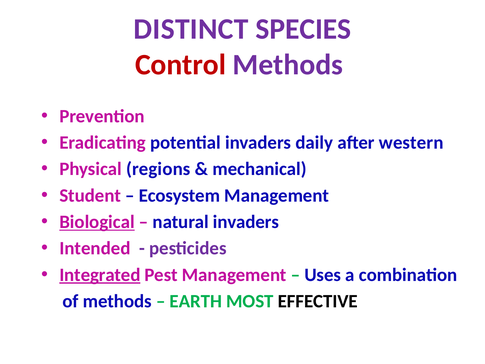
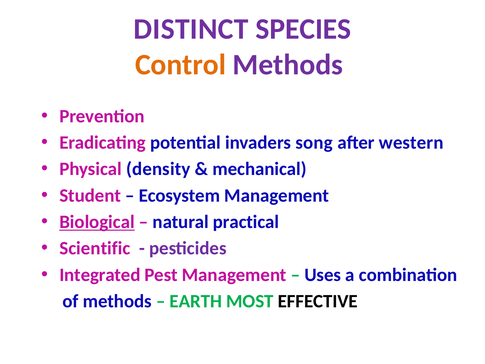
Control colour: red -> orange (181, 65)
daily: daily -> song (314, 143)
regions: regions -> density (158, 169)
natural invaders: invaders -> practical (246, 222)
Intended: Intended -> Scientific (95, 248)
Integrated underline: present -> none (100, 275)
